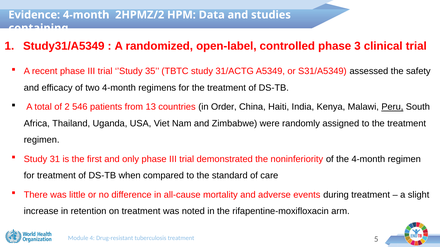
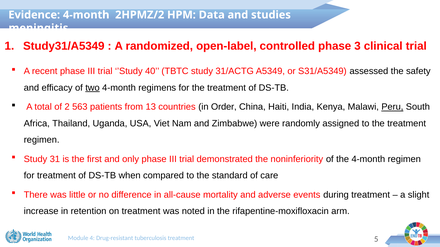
containing: containing -> meningitis (38, 28)
35: 35 -> 40 (152, 71)
two underline: none -> present (92, 88)
546: 546 -> 563 (80, 107)
